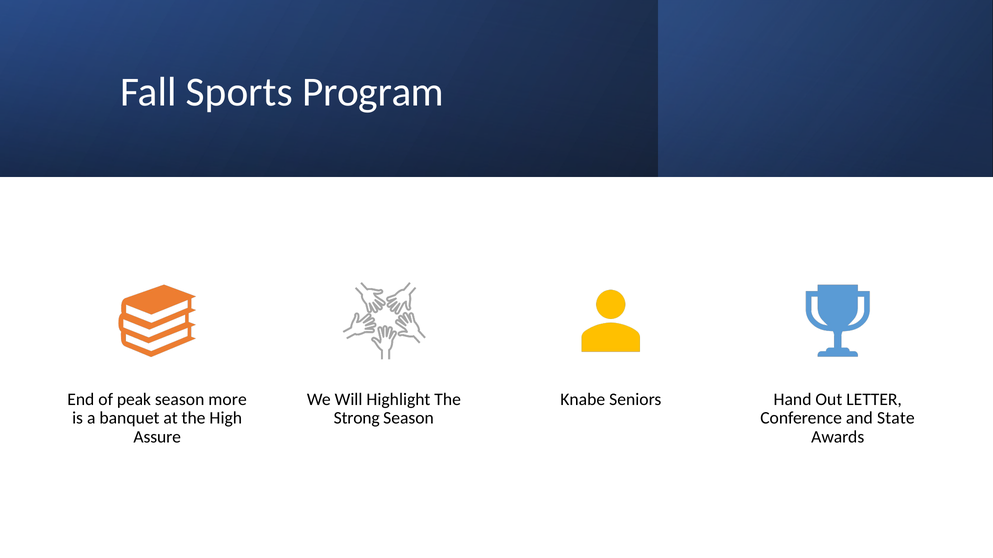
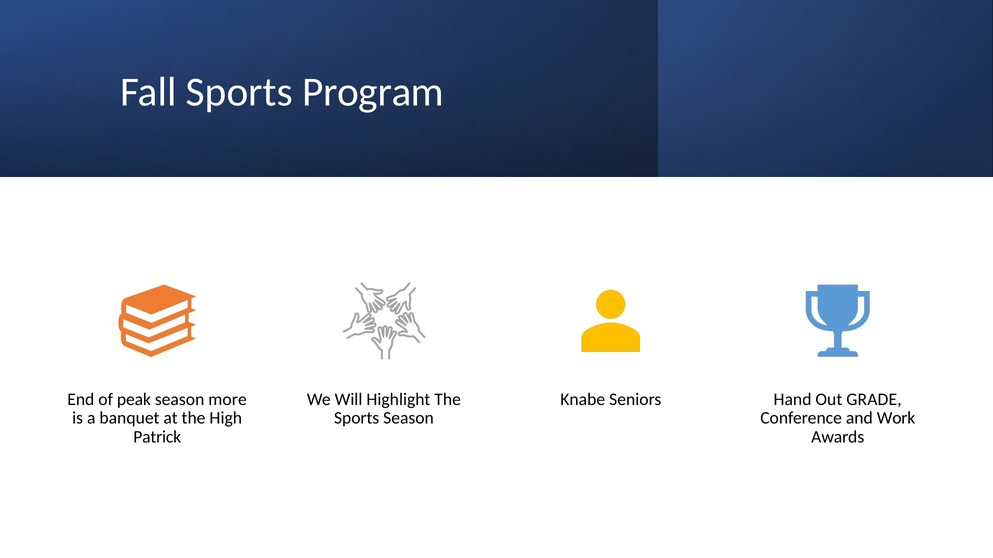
LETTER: LETTER -> GRADE (874, 400)
Strong: Strong -> Sports (357, 419)
State: State -> Work (896, 419)
Assure: Assure -> Patrick (157, 438)
